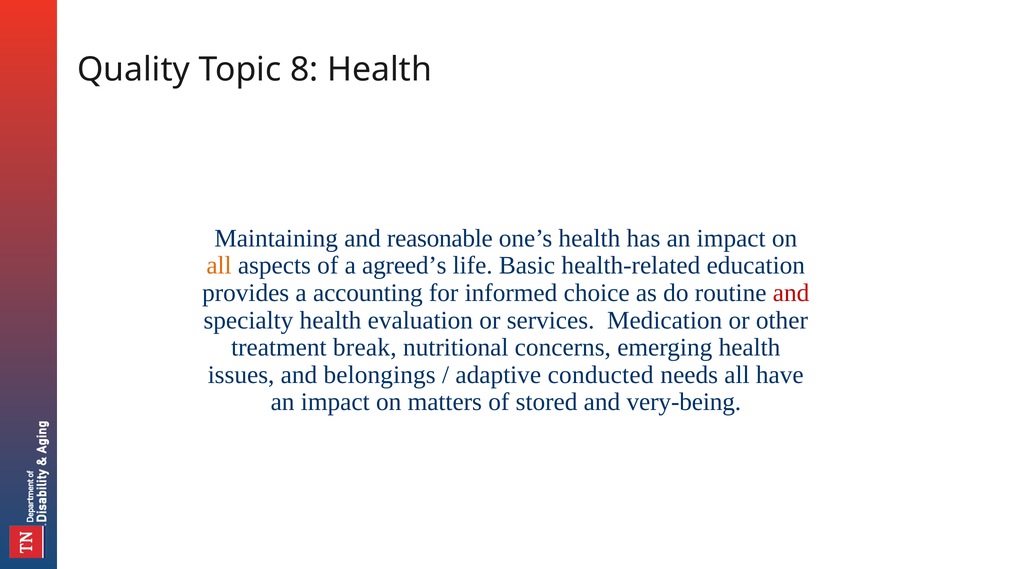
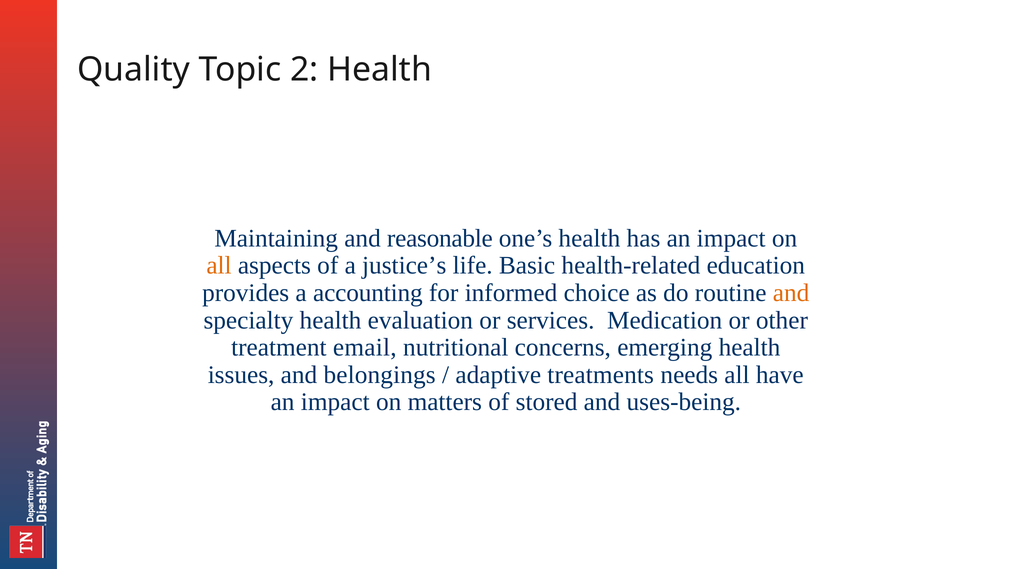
8: 8 -> 2 (304, 70)
agreed’s: agreed’s -> justice’s (404, 266)
and colour: red -> orange (791, 293)
break: break -> email (365, 348)
conducted: conducted -> treatments (601, 375)
very-being: very-being -> uses-being (684, 402)
